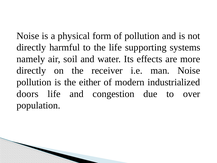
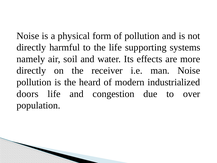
either: either -> heard (90, 82)
